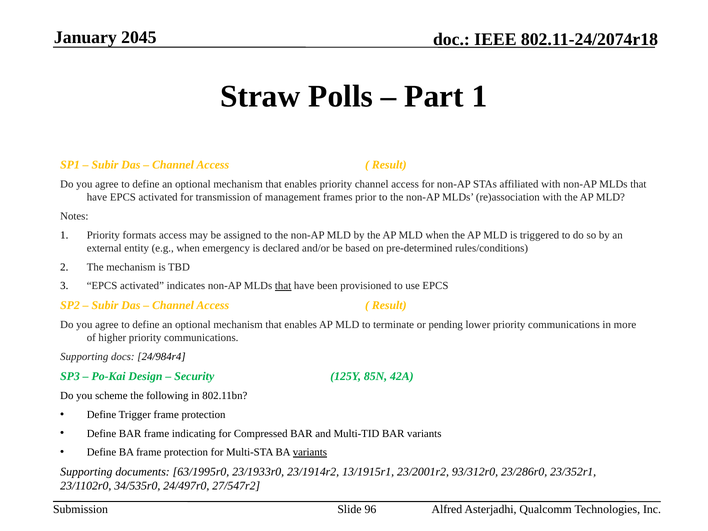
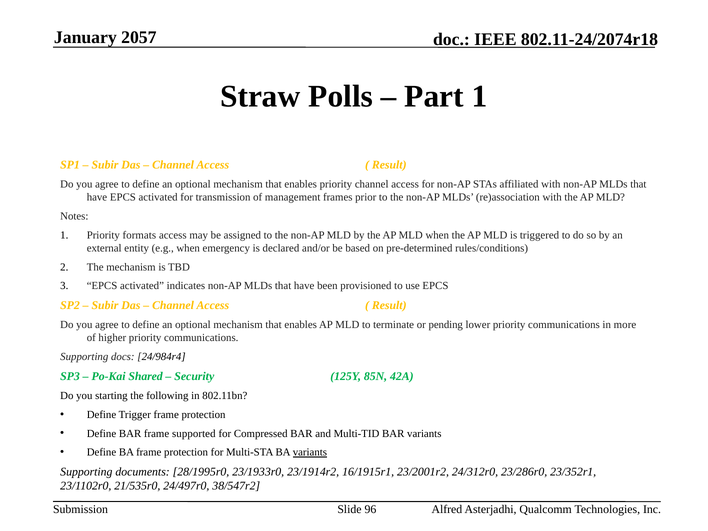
2045: 2045 -> 2057 (139, 38)
that underline: present -> none (283, 286)
Design: Design -> Shared (146, 376)
scheme: scheme -> starting (111, 396)
indicating: indicating -> supported (194, 433)
63/1995r0: 63/1995r0 -> 28/1995r0 (201, 472)
13/1915r1: 13/1915r1 -> 16/1915r1 (368, 472)
93/312r0: 93/312r0 -> 24/312r0 (475, 472)
34/535r0: 34/535r0 -> 21/535r0 (137, 486)
27/547r2: 27/547r2 -> 38/547r2 (236, 486)
